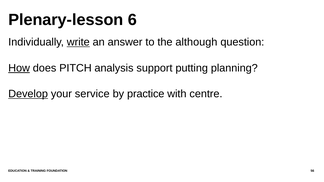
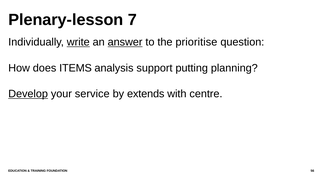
6: 6 -> 7 (132, 20)
answer underline: none -> present (125, 42)
although: although -> prioritise (196, 42)
How underline: present -> none (19, 68)
PITCH: PITCH -> ITEMS (76, 68)
practice: practice -> extends (146, 94)
